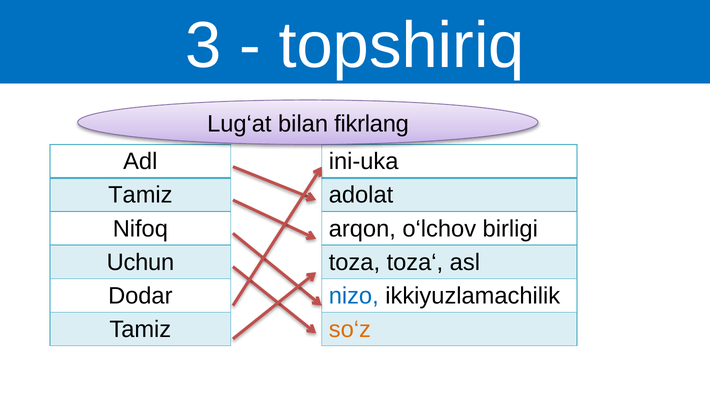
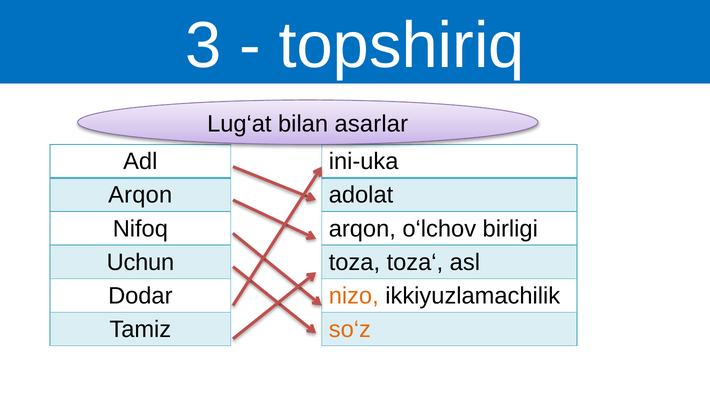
fikrlang: fikrlang -> asarlar (371, 124)
Tamiz: Tamiz -> Arqon (140, 195)
nizo colour: blue -> orange (354, 295)
